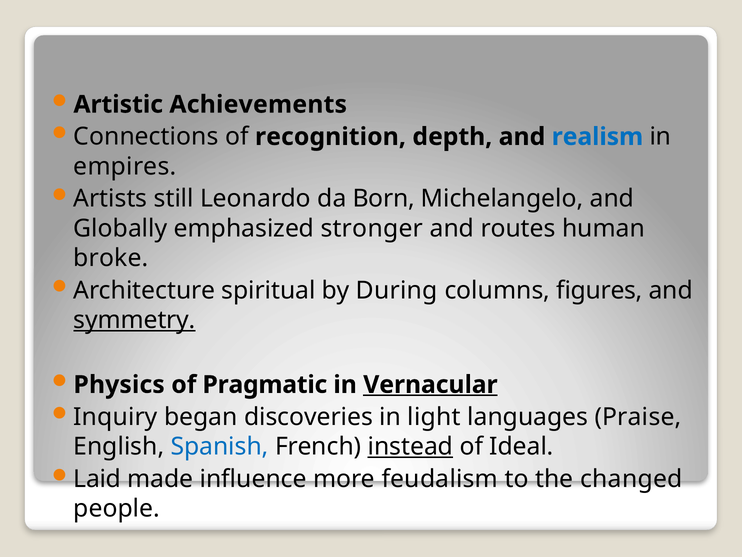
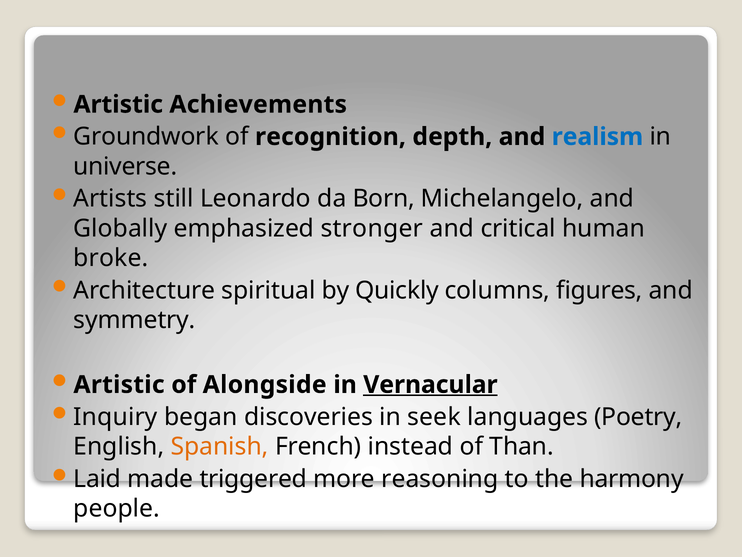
Connections: Connections -> Groundwork (146, 137)
empires: empires -> universe (125, 166)
routes: routes -> critical (518, 228)
During: During -> Quickly (397, 290)
symmetry underline: present -> none (135, 320)
Physics: Physics -> Artistic (119, 384)
Pragmatic: Pragmatic -> Alongside (265, 384)
light: light -> seek (434, 417)
Praise: Praise -> Poetry (638, 417)
Spanish colour: blue -> orange (220, 446)
instead underline: present -> none (410, 446)
Ideal: Ideal -> Than (522, 446)
influence: influence -> triggered (253, 479)
feudalism: feudalism -> reasoning (440, 479)
changed: changed -> harmony (632, 479)
